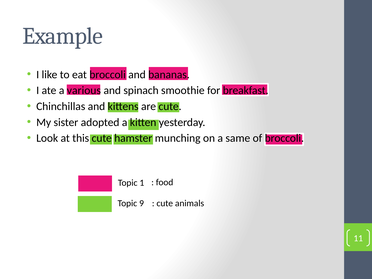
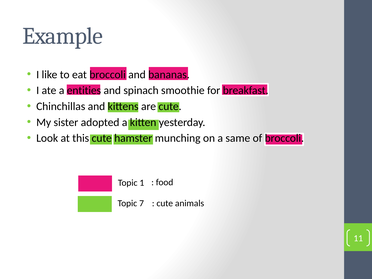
various: various -> entities (84, 90)
9: 9 -> 7 (142, 203)
